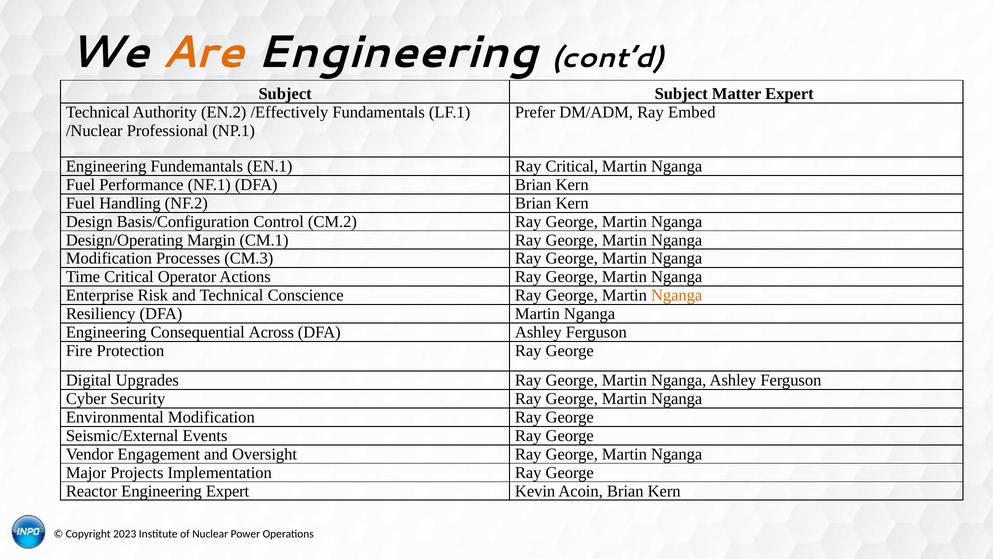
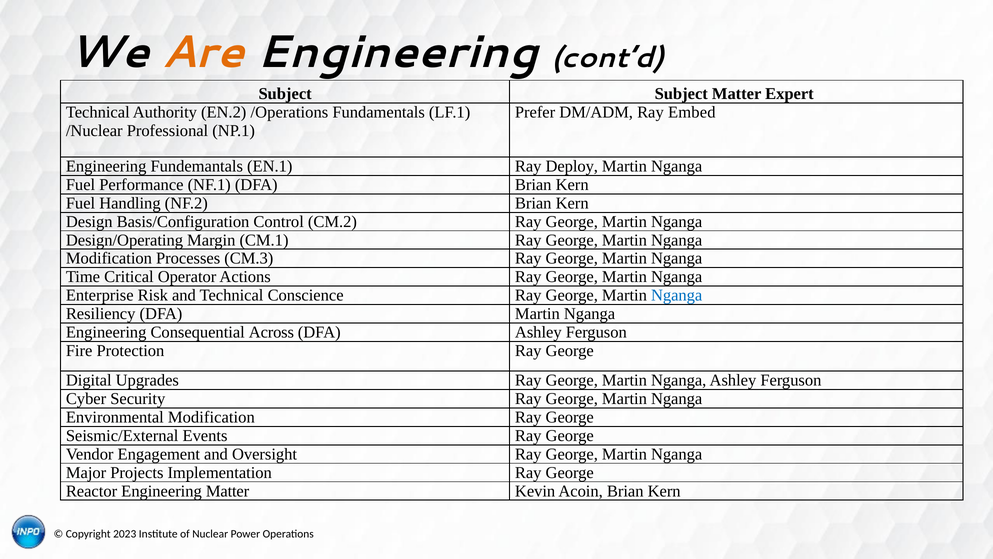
/Effectively: /Effectively -> /Operations (289, 112)
Ray Critical: Critical -> Deploy (572, 166)
Nganga colour: orange -> blue (677, 295)
Engineering Expert: Expert -> Matter (228, 491)
